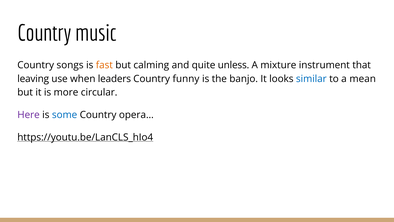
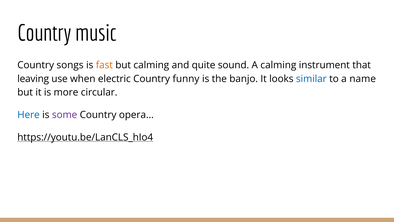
unless: unless -> sound (233, 65)
A mixture: mixture -> calming (278, 65)
leaders: leaders -> electric (114, 79)
mean: mean -> name (363, 79)
Here colour: purple -> blue (29, 115)
some colour: blue -> purple (65, 115)
